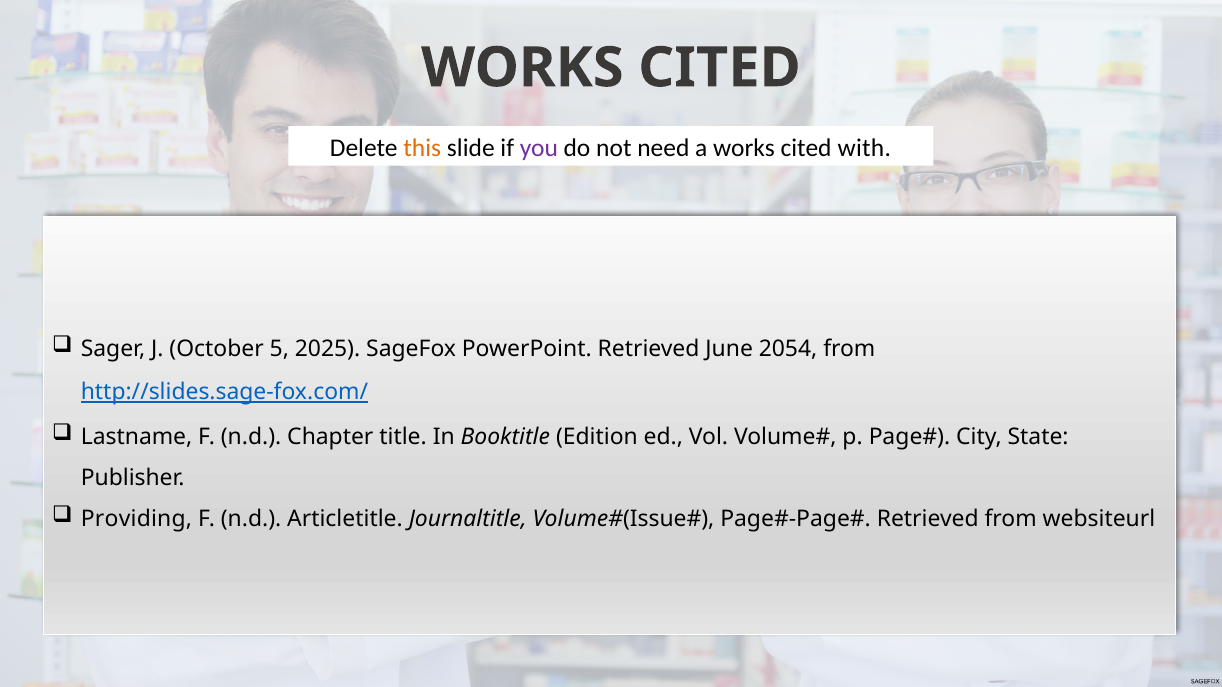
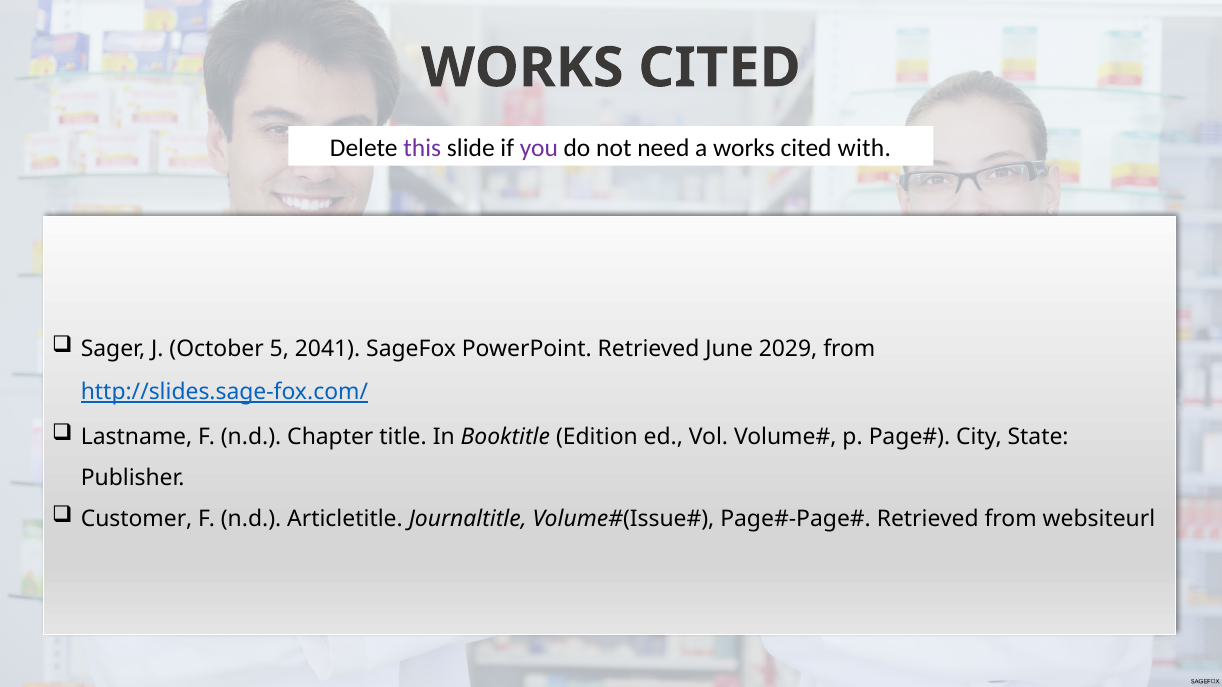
this colour: orange -> purple (422, 148)
2025: 2025 -> 2041 (328, 349)
2054: 2054 -> 2029 (788, 349)
Providing: Providing -> Customer (137, 519)
